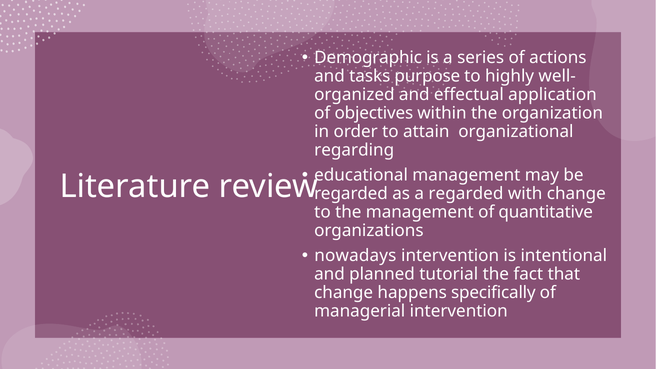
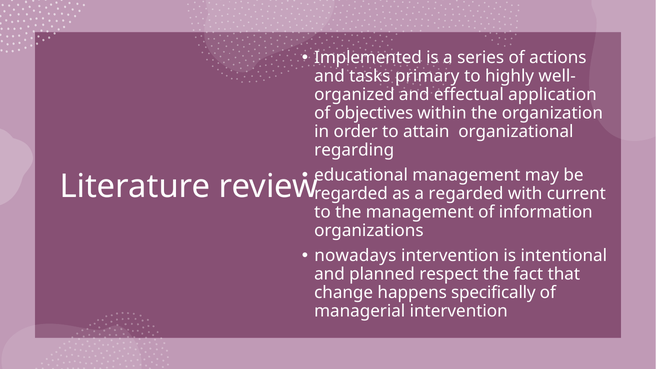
Demographic: Demographic -> Implemented (368, 58)
purpose: purpose -> primary (427, 76)
with change: change -> current (576, 194)
quantitative: quantitative -> information (546, 212)
tutorial: tutorial -> respect (449, 274)
